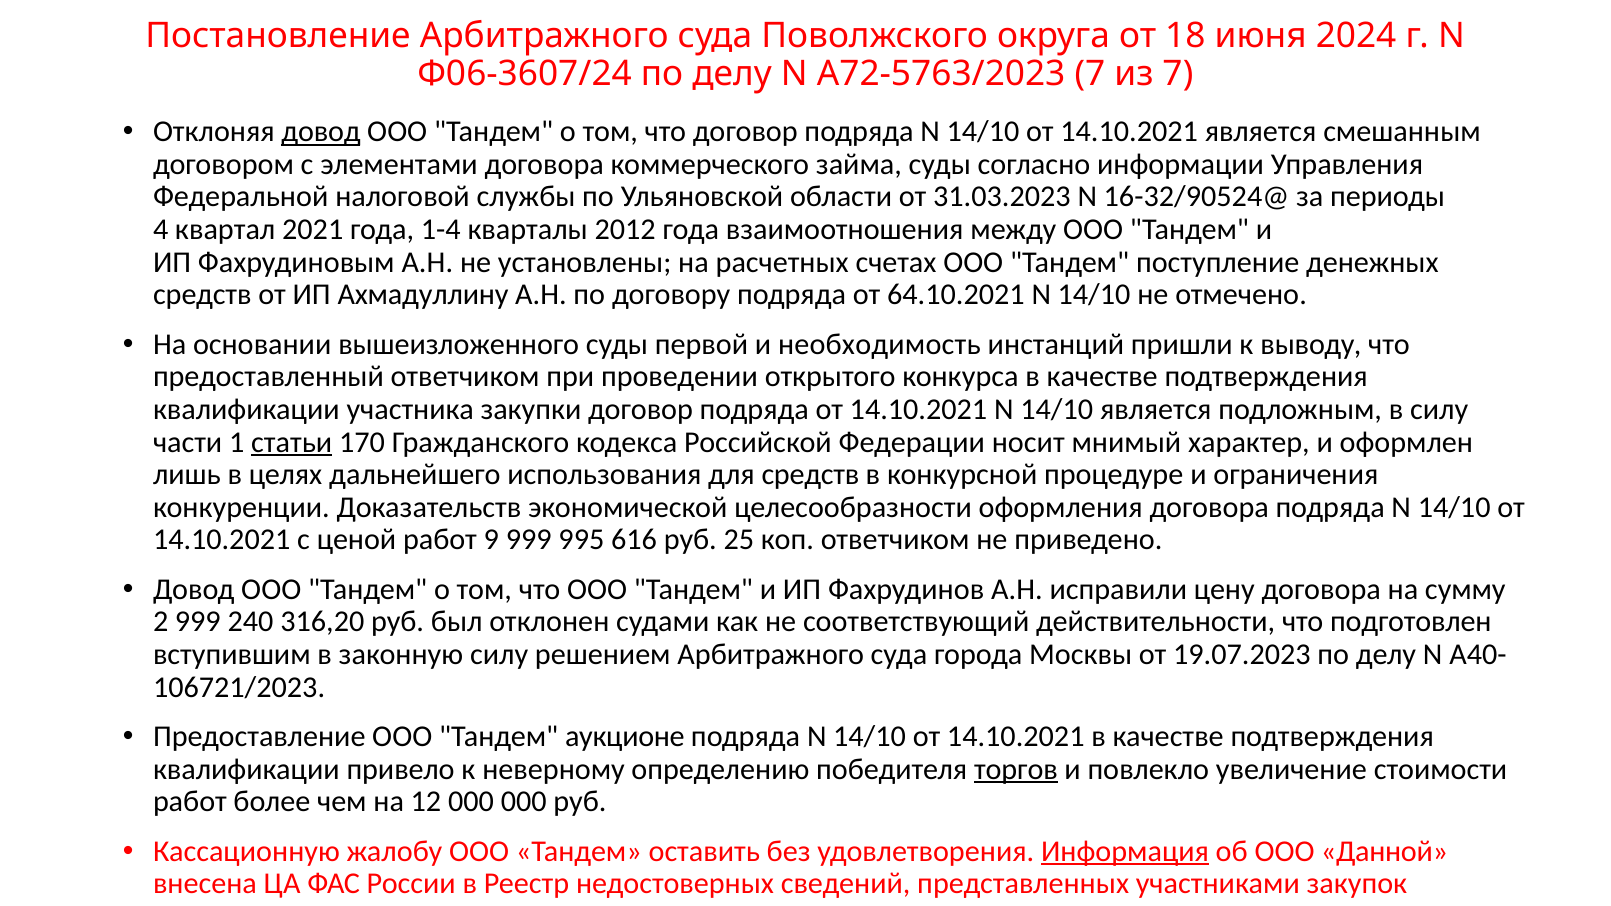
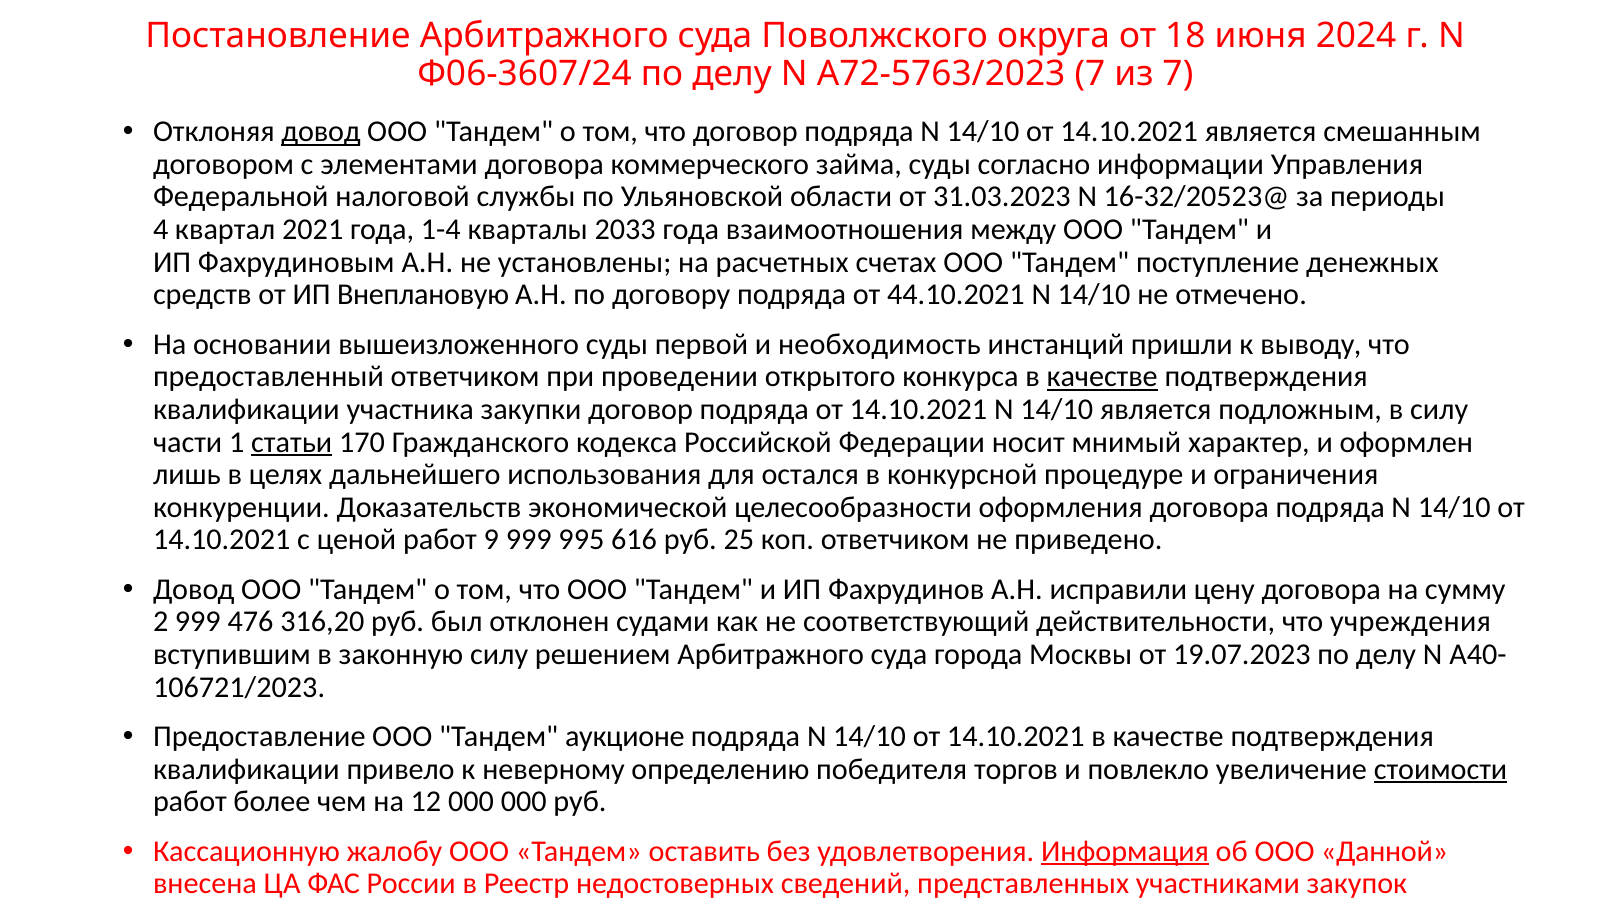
16-32/90524@: 16-32/90524@ -> 16-32/20523@ (1196, 197)
2012: 2012 -> 2033 (625, 230)
Ахмадуллину: Ахмадуллину -> Внеплановую (423, 295)
64.10.2021: 64.10.2021 -> 44.10.2021 (956, 295)
качестве underline: none -> present (1102, 377)
для средств: средств -> остался (810, 475)
240: 240 -> 476 (251, 622)
подготовлен: подготовлен -> учреждения (1411, 622)
торгов underline: present -> none (1016, 769)
стоимости underline: none -> present (1441, 769)
